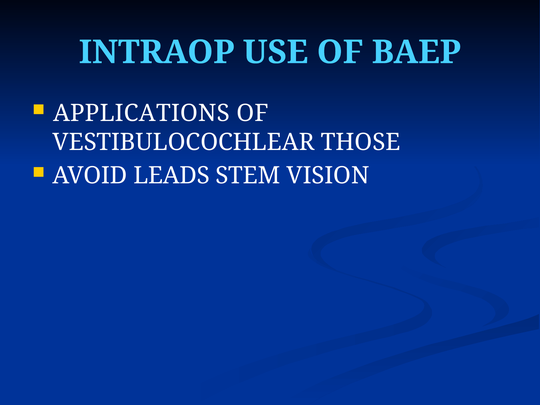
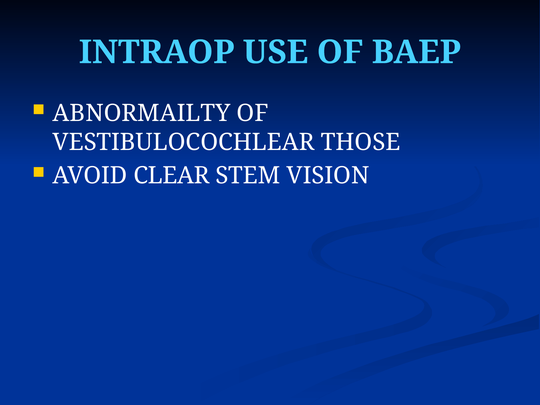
APPLICATIONS: APPLICATIONS -> ABNORMAILTY (142, 113)
LEADS: LEADS -> CLEAR (172, 176)
